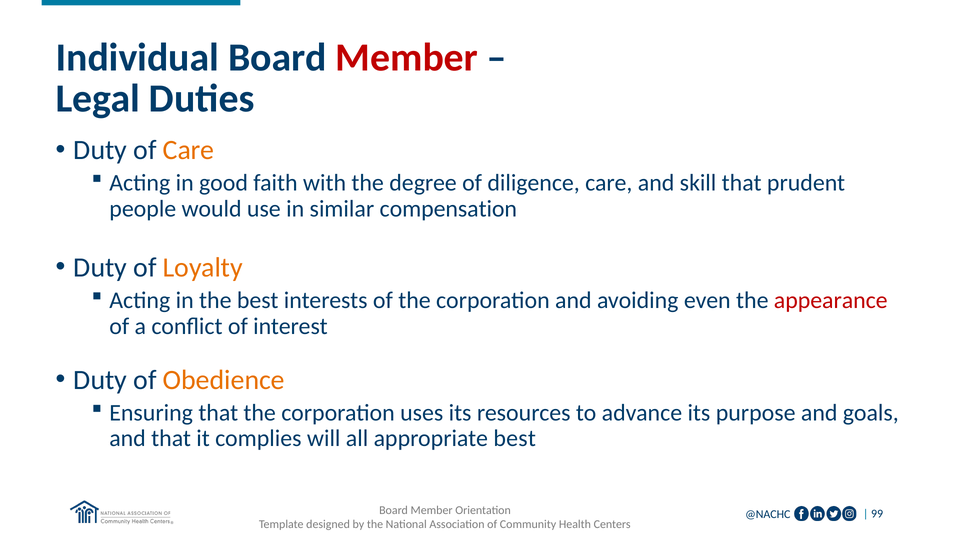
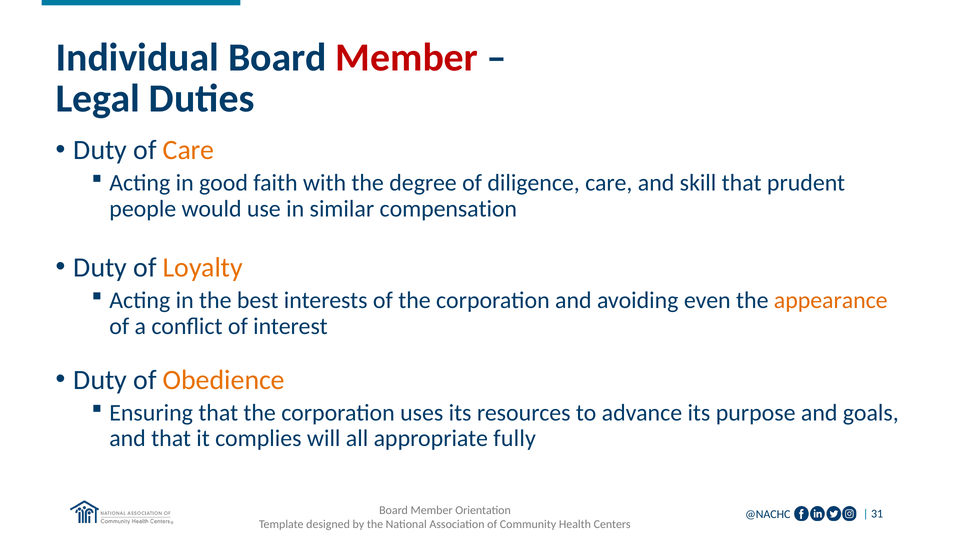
appearance colour: red -> orange (831, 300)
appropriate best: best -> fully (515, 438)
99: 99 -> 31 (877, 513)
